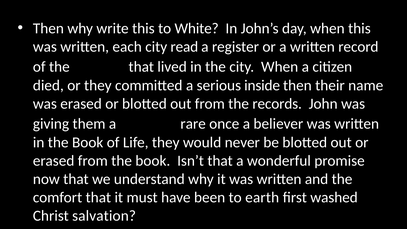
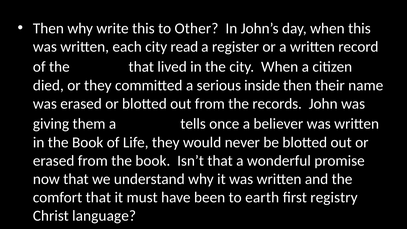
White: White -> Other (196, 28)
rare: rare -> tells (193, 124)
washed: washed -> registry (334, 197)
salvation: salvation -> language (104, 216)
